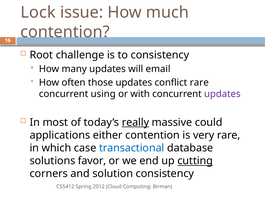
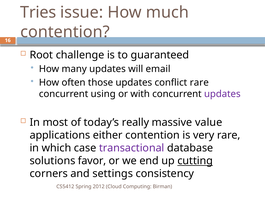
Lock: Lock -> Tries (38, 12)
to consistency: consistency -> guaranteed (160, 55)
really underline: present -> none (135, 122)
could: could -> value (209, 122)
transactional colour: blue -> purple (132, 148)
solution: solution -> settings (113, 173)
